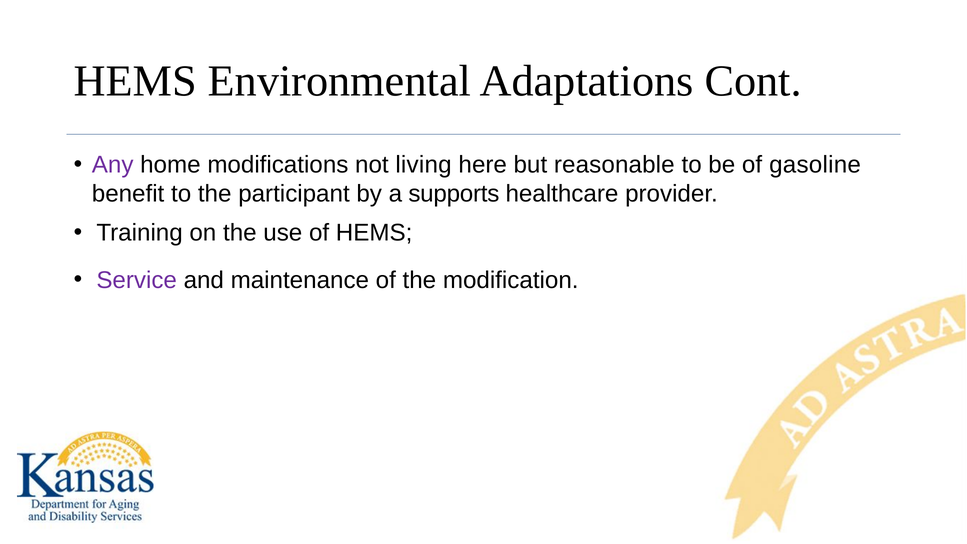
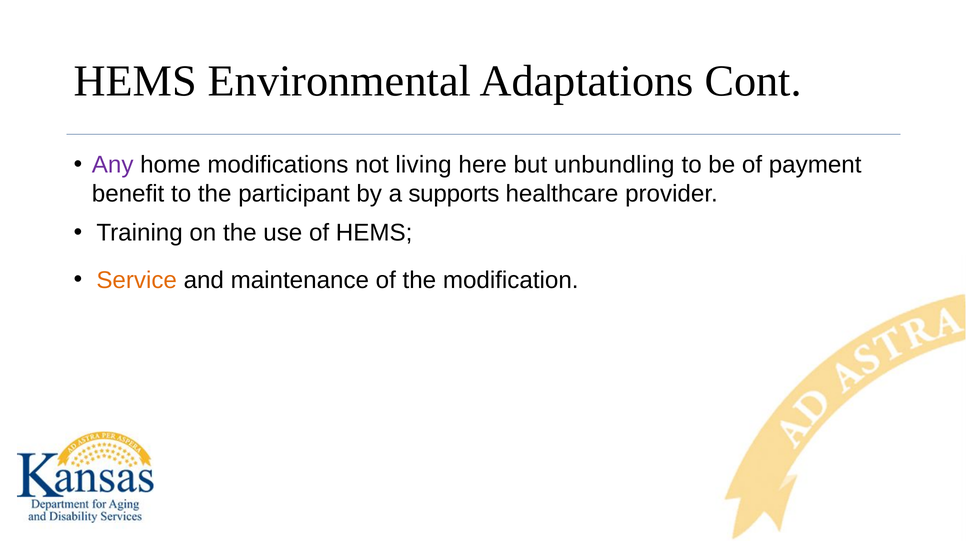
reasonable: reasonable -> unbundling (614, 165)
gasoline: gasoline -> payment (815, 165)
Service colour: purple -> orange (137, 280)
